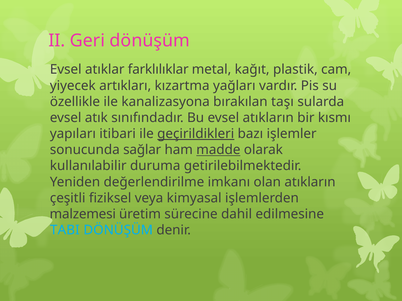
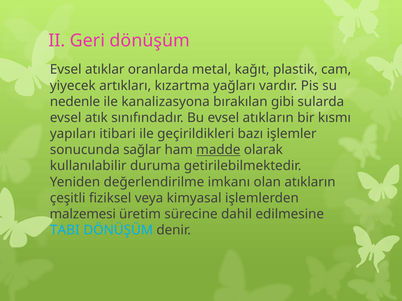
farklılıklar: farklılıklar -> oranlarda (158, 70)
özellikle: özellikle -> nedenle (75, 102)
taşı: taşı -> gibi (283, 102)
geçirildikleri underline: present -> none (196, 134)
